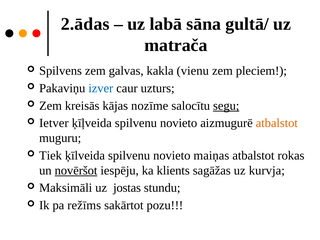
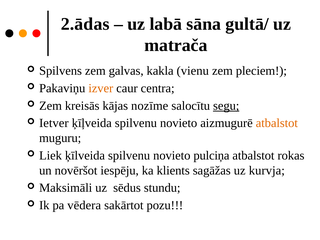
izver colour: blue -> orange (101, 88)
uzturs: uzturs -> centra (158, 88)
Tiek: Tiek -> Liek (51, 155)
maiņas: maiņas -> pulciņa (211, 155)
novēršot underline: present -> none (76, 170)
jostas: jostas -> sēdus (127, 188)
režīms: režīms -> vēdera (84, 205)
